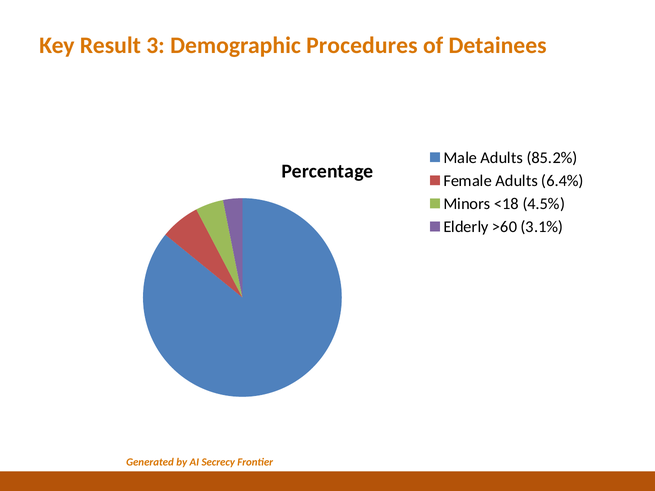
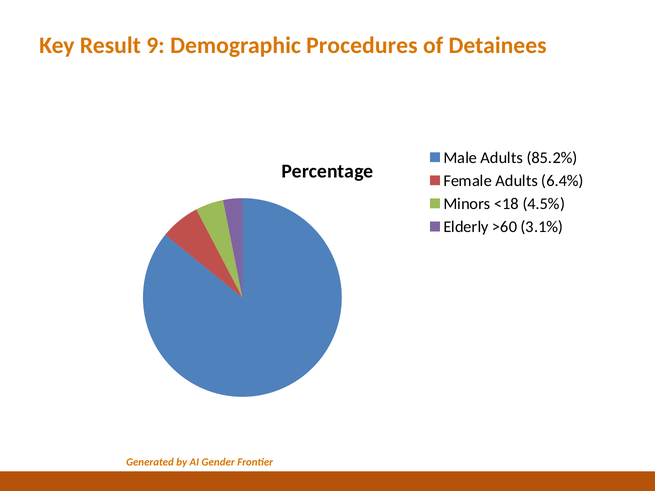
3: 3 -> 9 (156, 45)
Secrecy: Secrecy -> Gender (218, 462)
